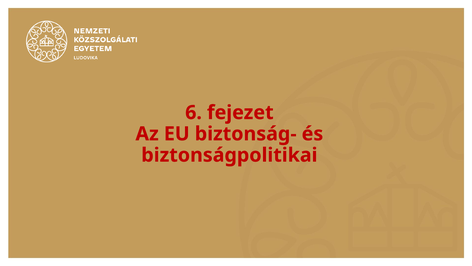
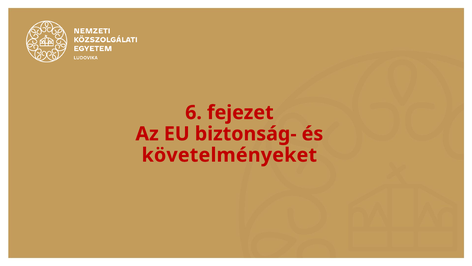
biztonságpolitikai: biztonságpolitikai -> követelményeket (229, 155)
